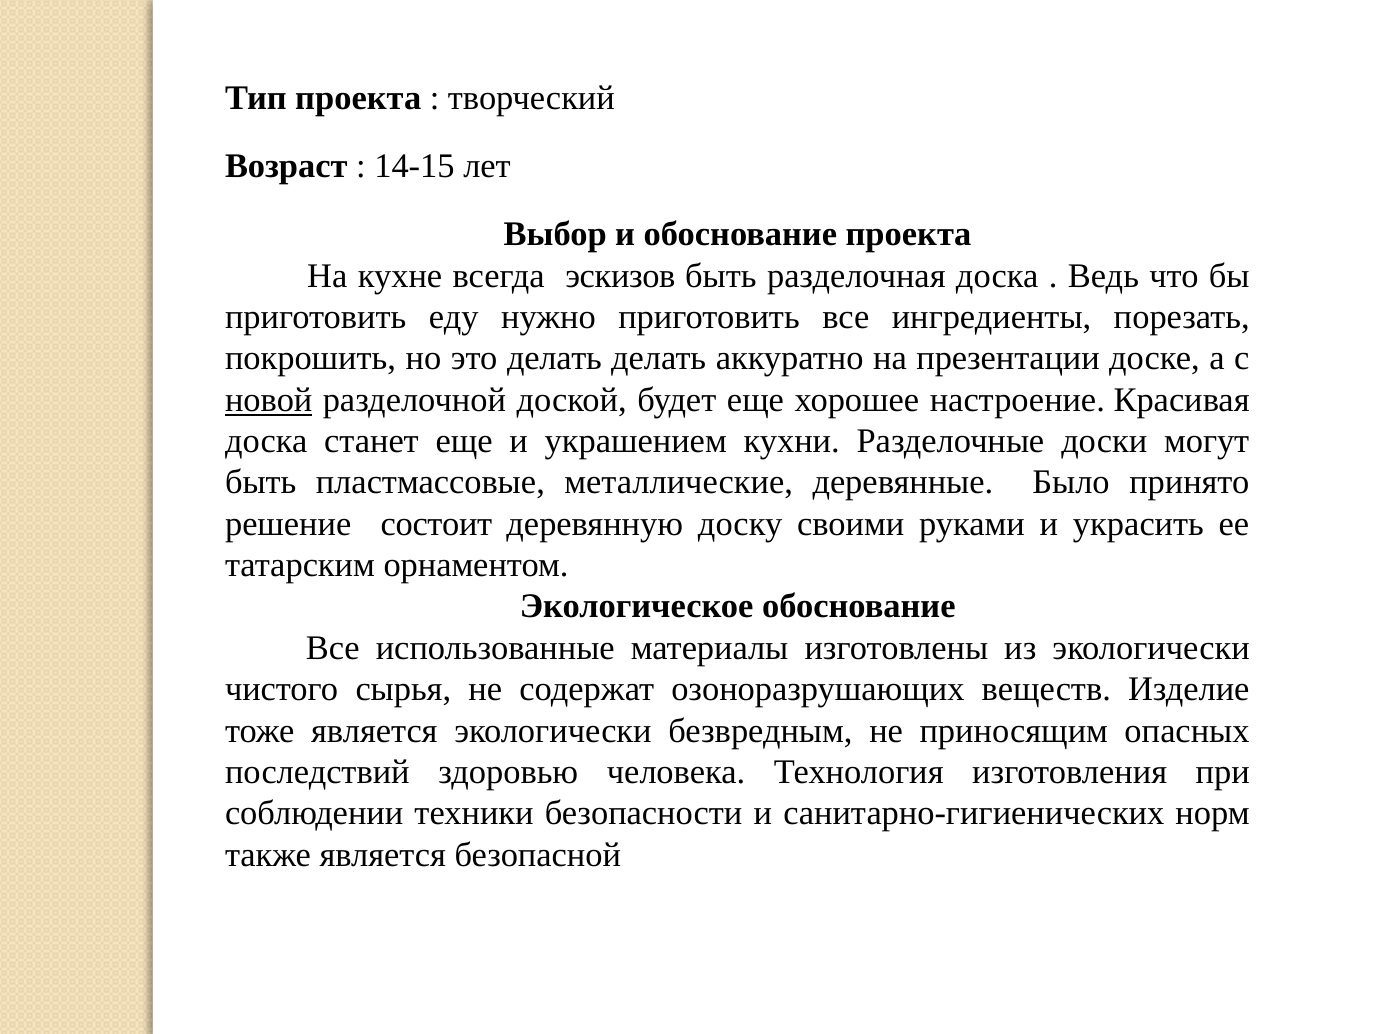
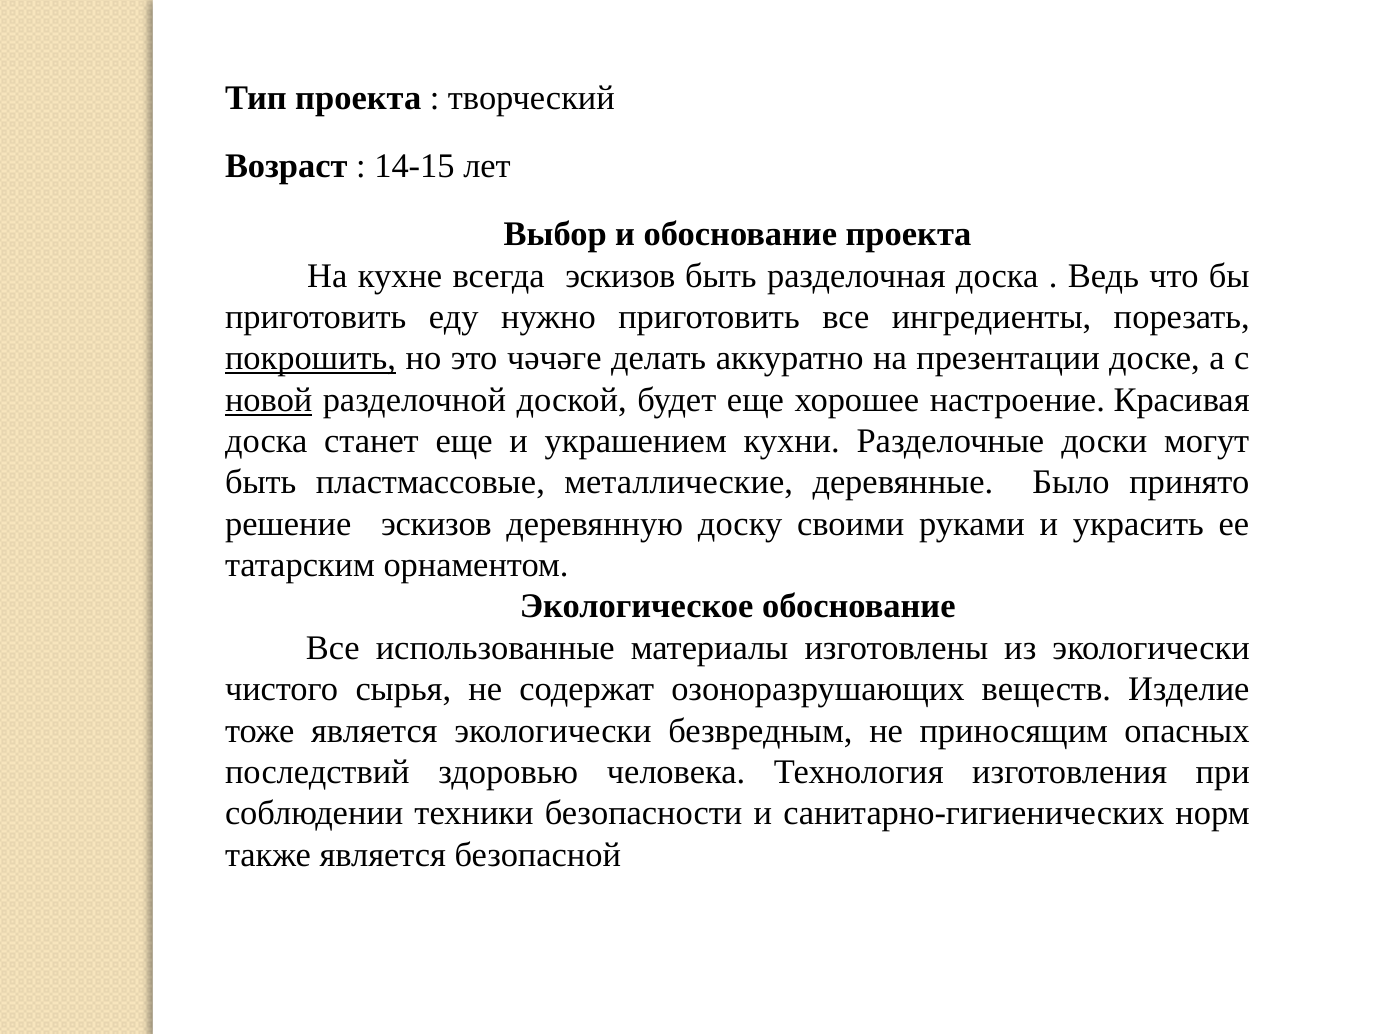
покрошить underline: none -> present (311, 358)
это делать: делать -> чәчәге (554, 358)
решение состоит: состоит -> эскизов (436, 524)
